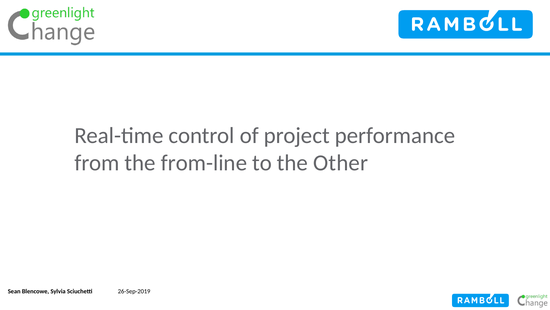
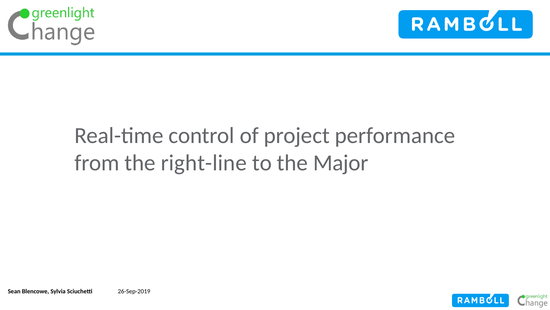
from-line: from-line -> right-line (204, 163)
Other: Other -> Major (341, 163)
